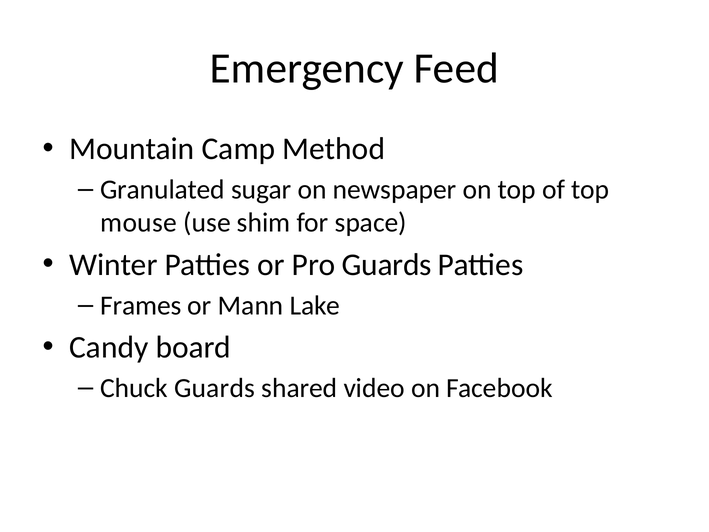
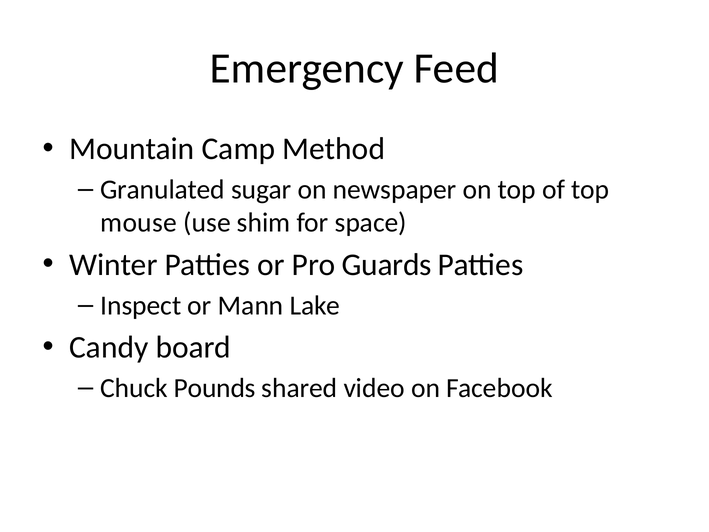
Frames: Frames -> Inspect (141, 305)
Chuck Guards: Guards -> Pounds (215, 388)
